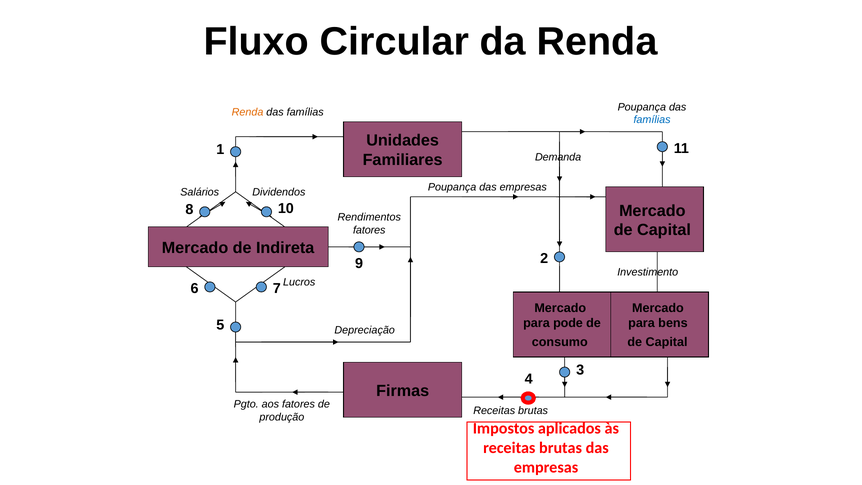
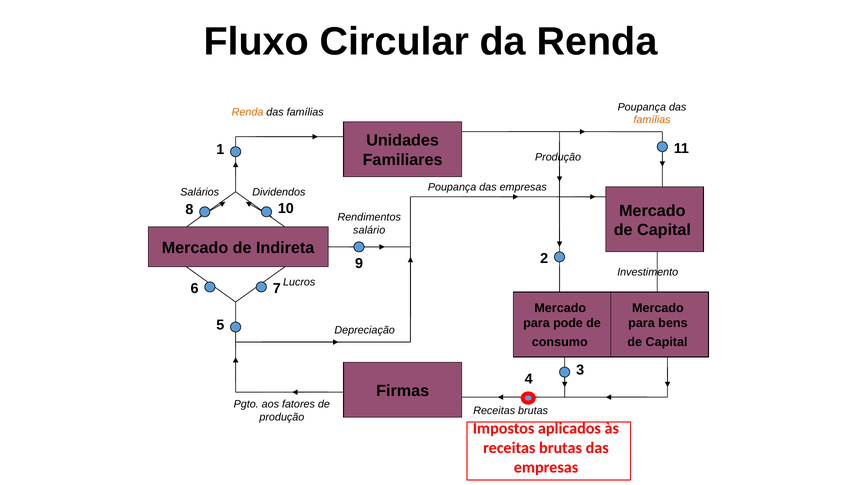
famílias colour: blue -> orange (652, 120)
Demanda: Demanda -> Produção (558, 157)
fatores: fatores -> salário (369, 230)
